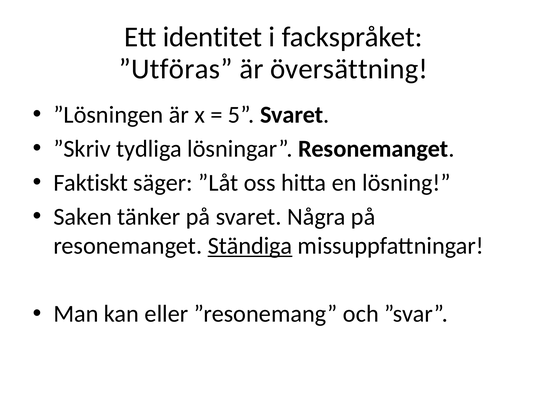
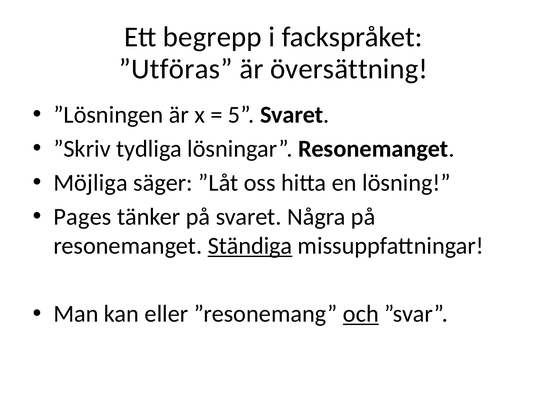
identitet: identitet -> begrepp (212, 37)
Faktiskt: Faktiskt -> Möjliga (91, 183)
Saken: Saken -> Pages (82, 217)
och underline: none -> present (361, 314)
